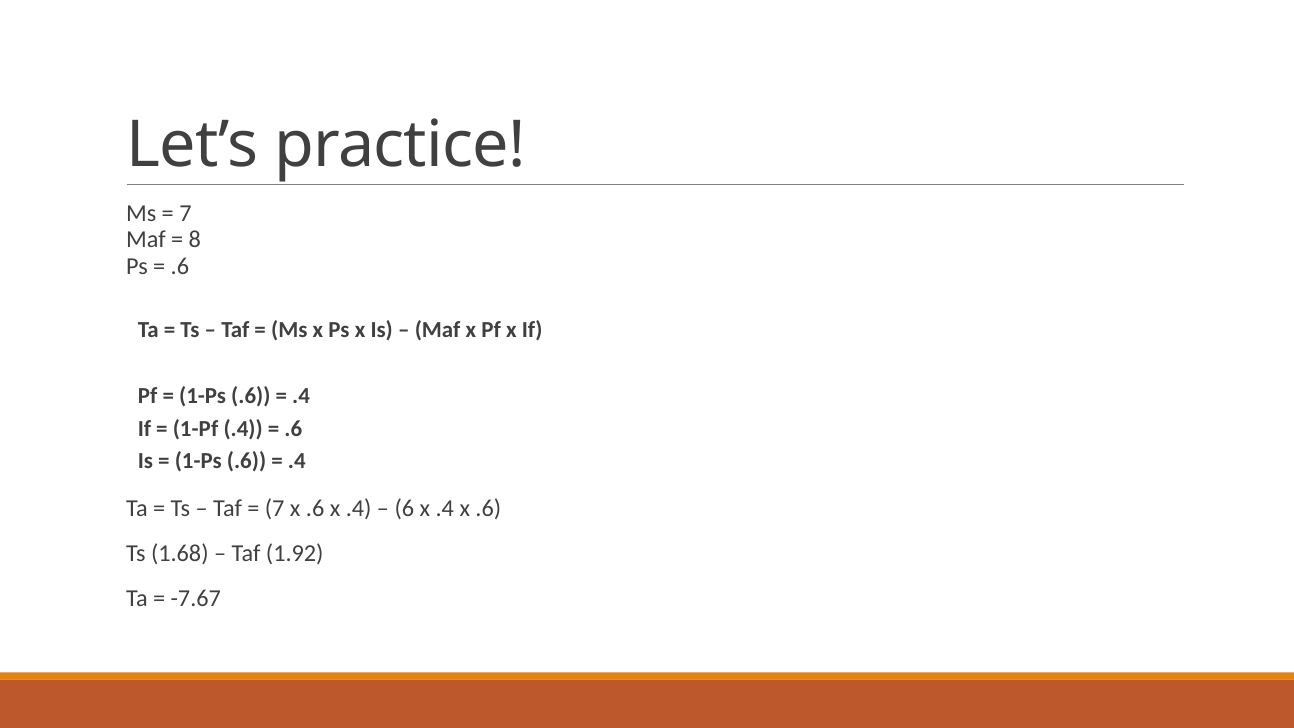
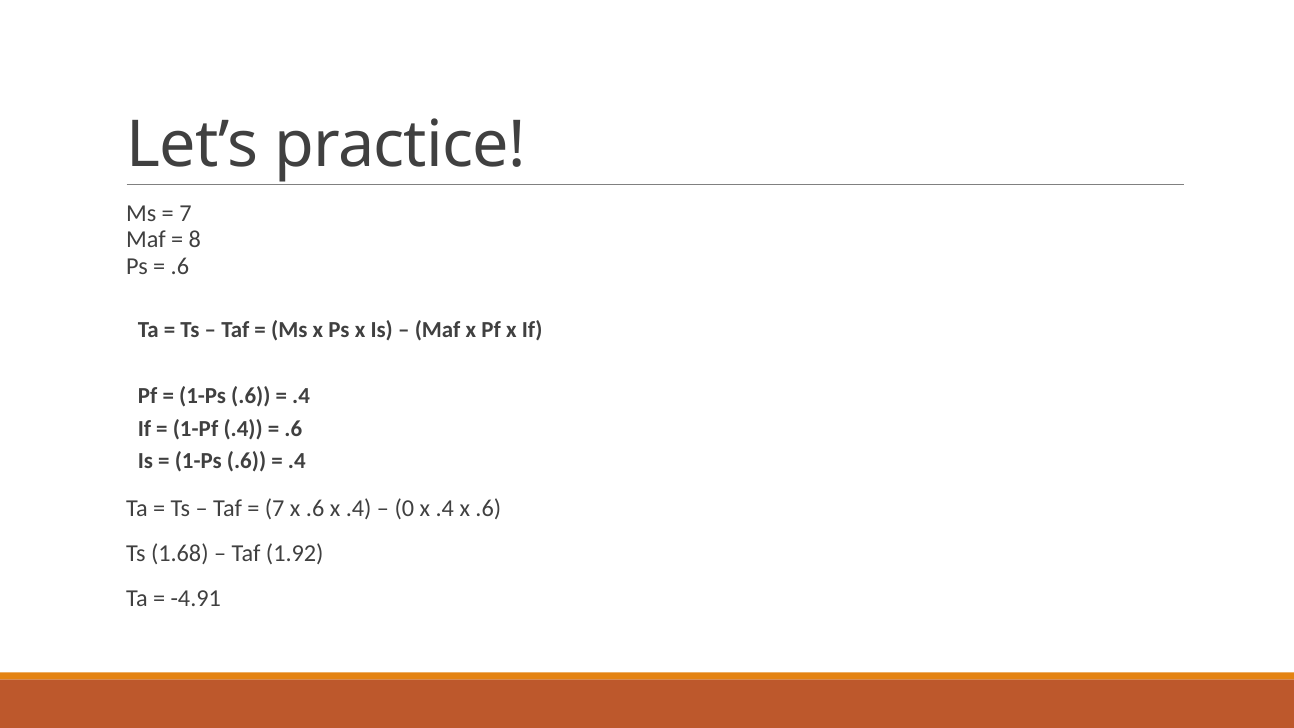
6: 6 -> 0 (404, 508)
-7.67: -7.67 -> -4.91 (196, 599)
